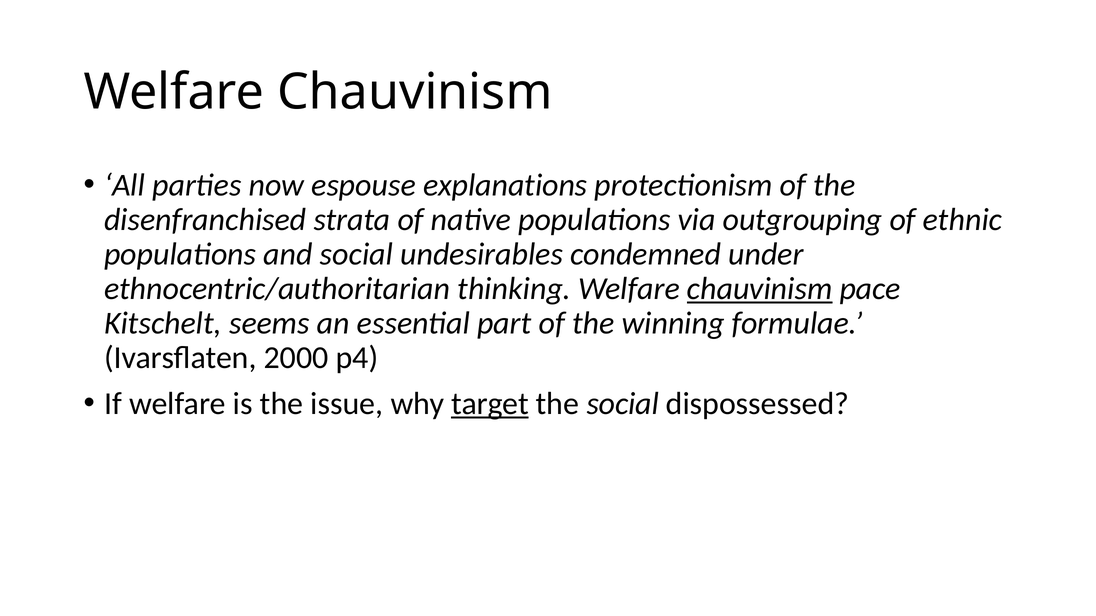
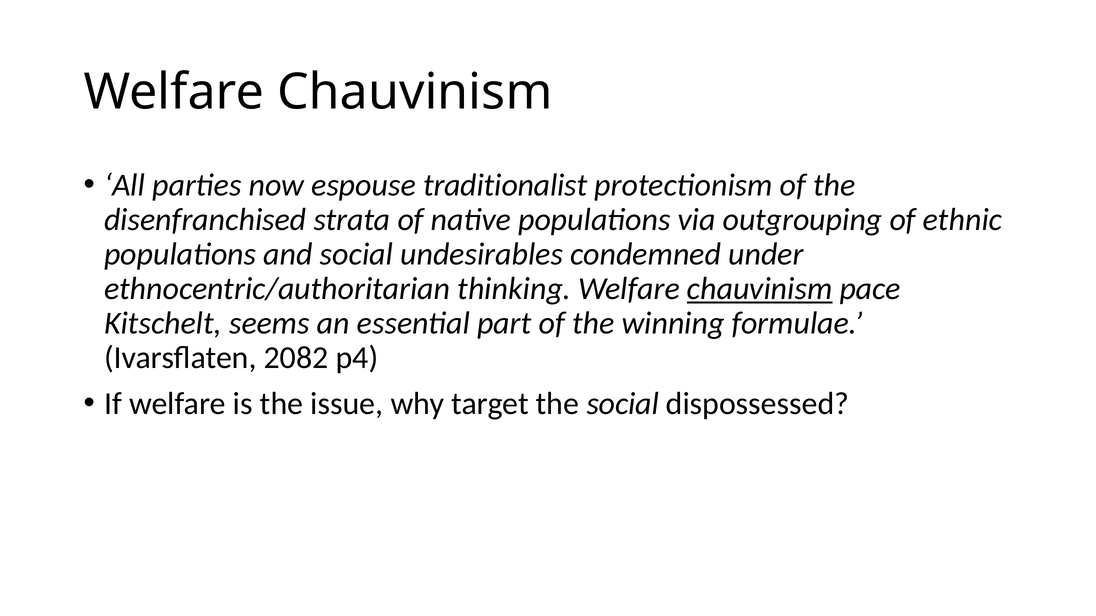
explanations: explanations -> traditionalist (505, 185)
2000: 2000 -> 2082 (296, 358)
target underline: present -> none (490, 404)
